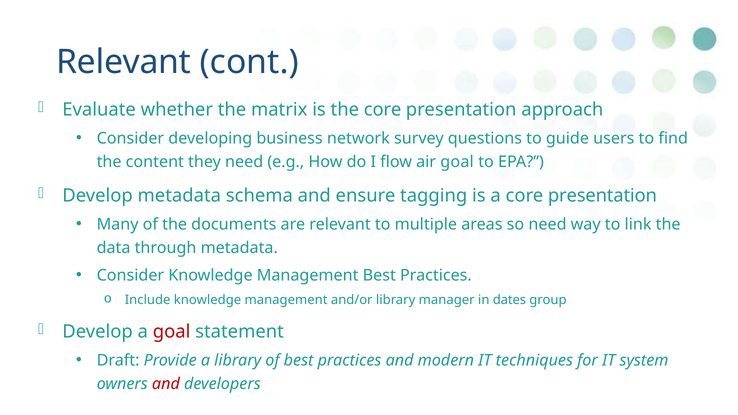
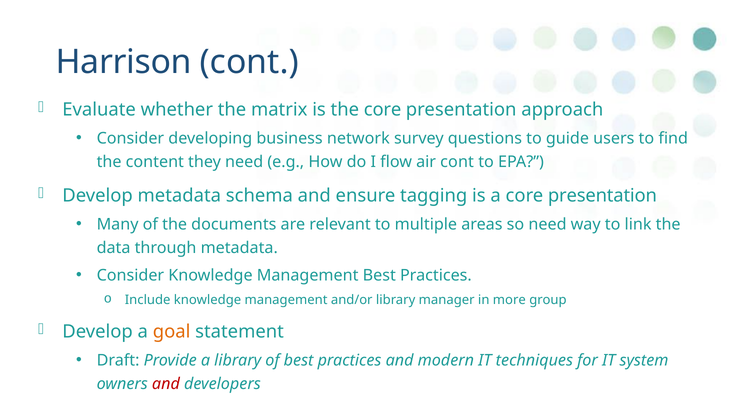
Relevant: Relevant -> Harrison (124, 62)
air goal: goal -> cont (457, 162)
dates: dates -> more (509, 300)
goal colour: red -> orange (172, 332)
